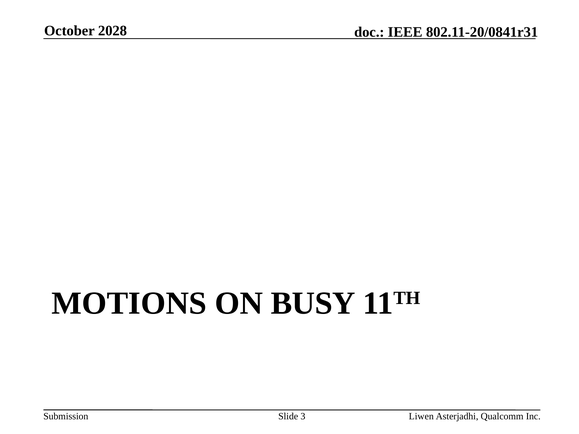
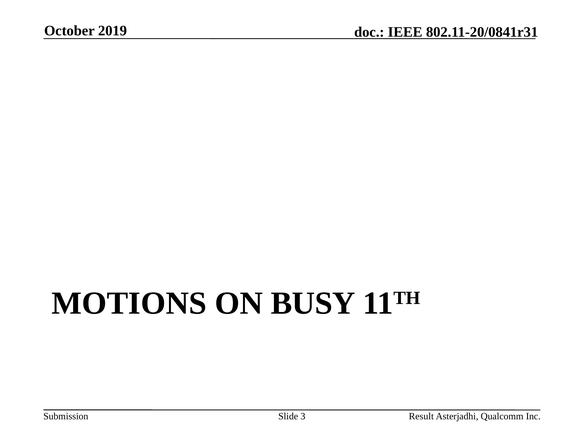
2028: 2028 -> 2019 (112, 31)
Liwen: Liwen -> Result (421, 416)
